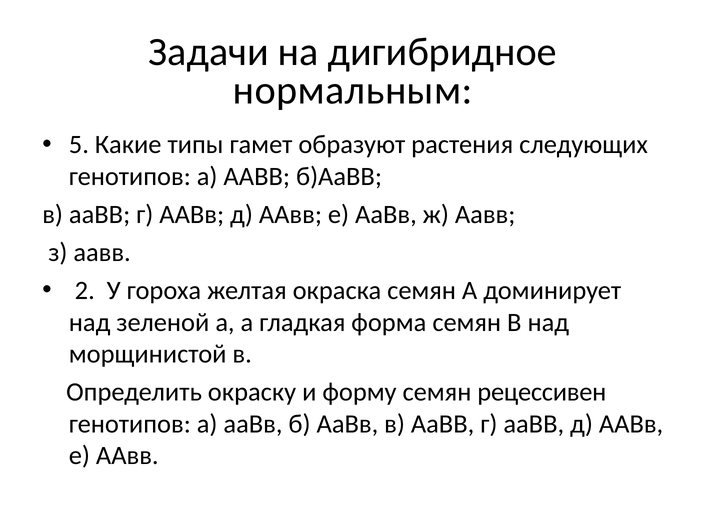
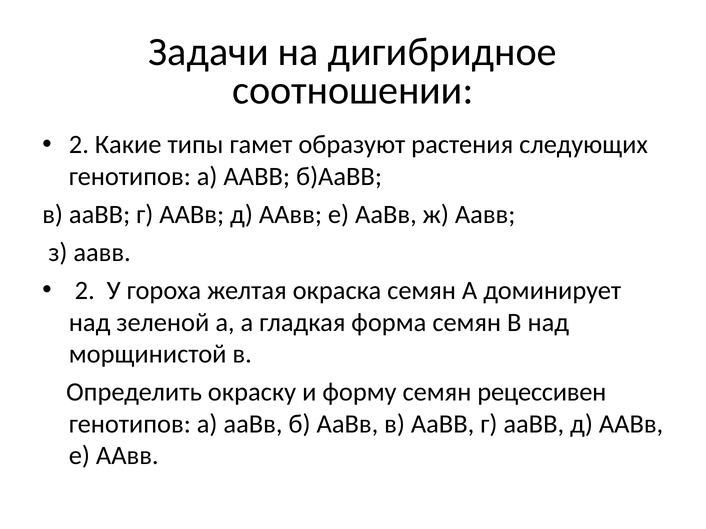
нормальным: нормальным -> соотношении (353, 91)
5: 5 -> 2 (79, 145)
